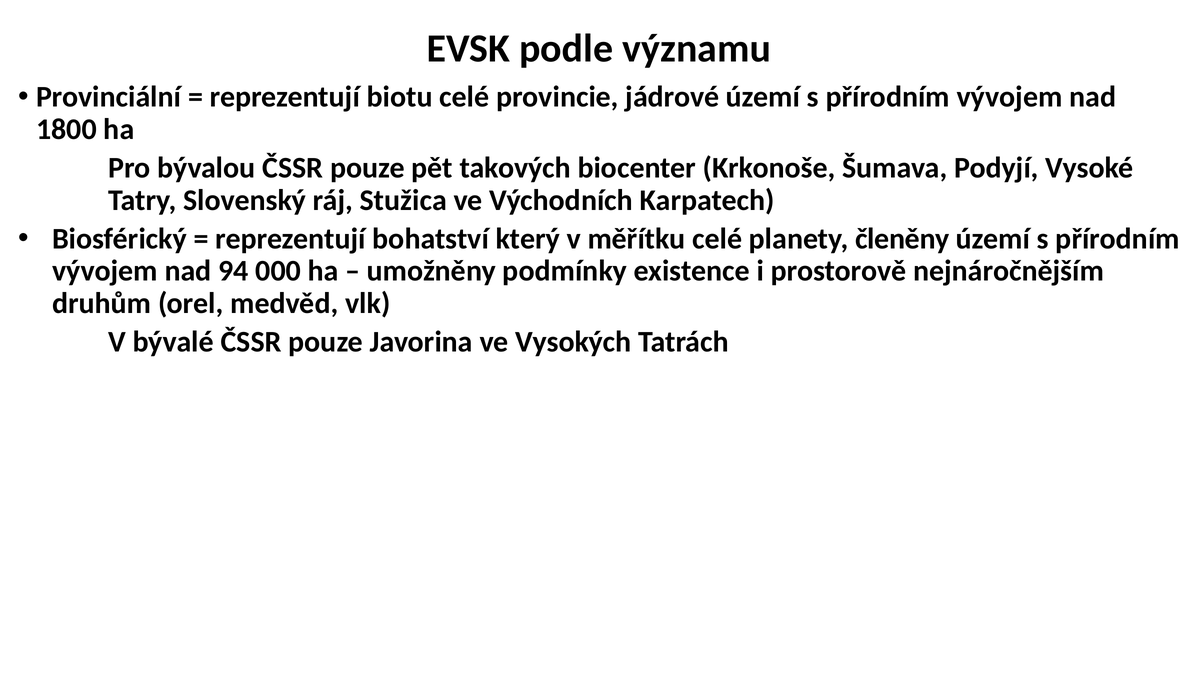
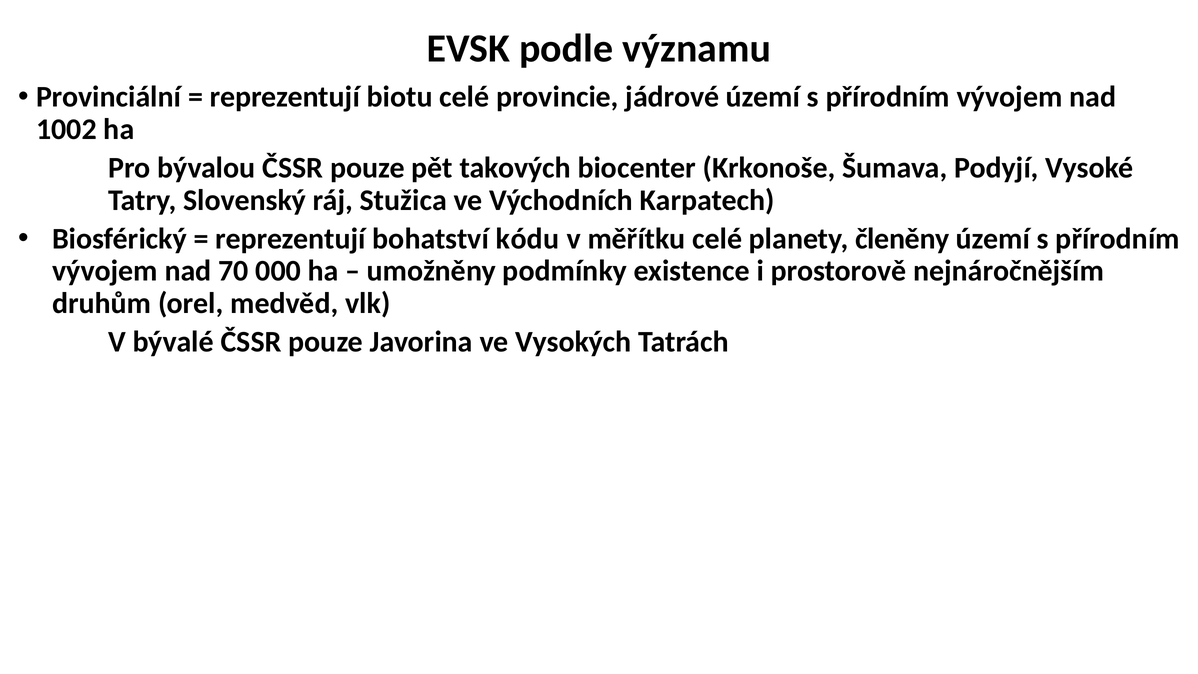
1800: 1800 -> 1002 (66, 129)
který: který -> kódu (528, 239)
94: 94 -> 70 (233, 271)
